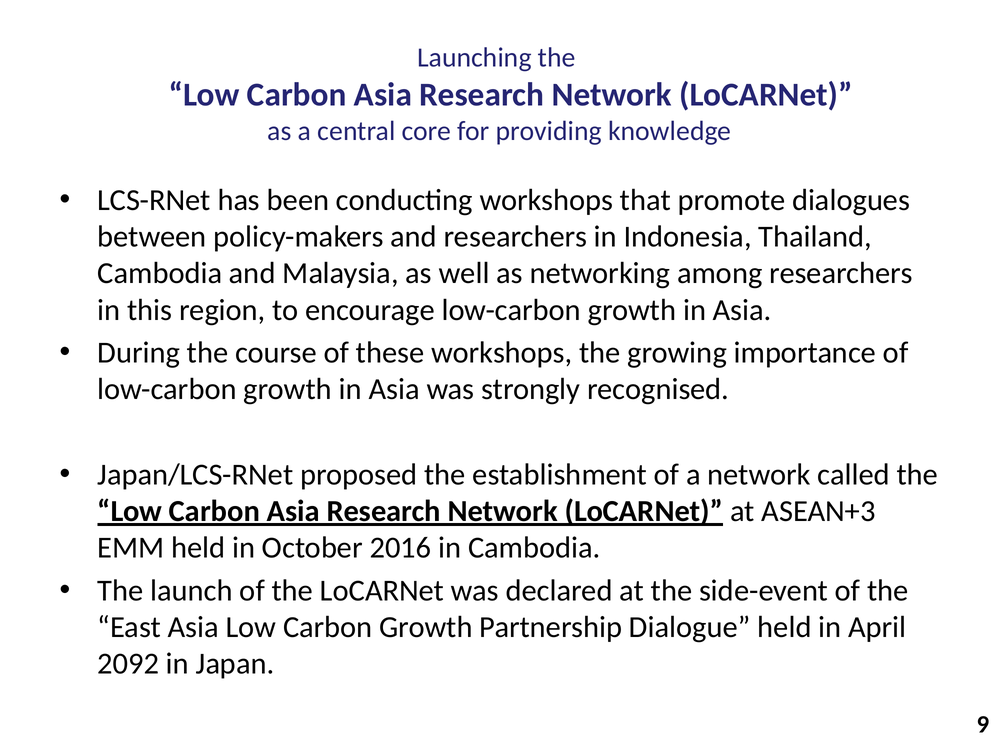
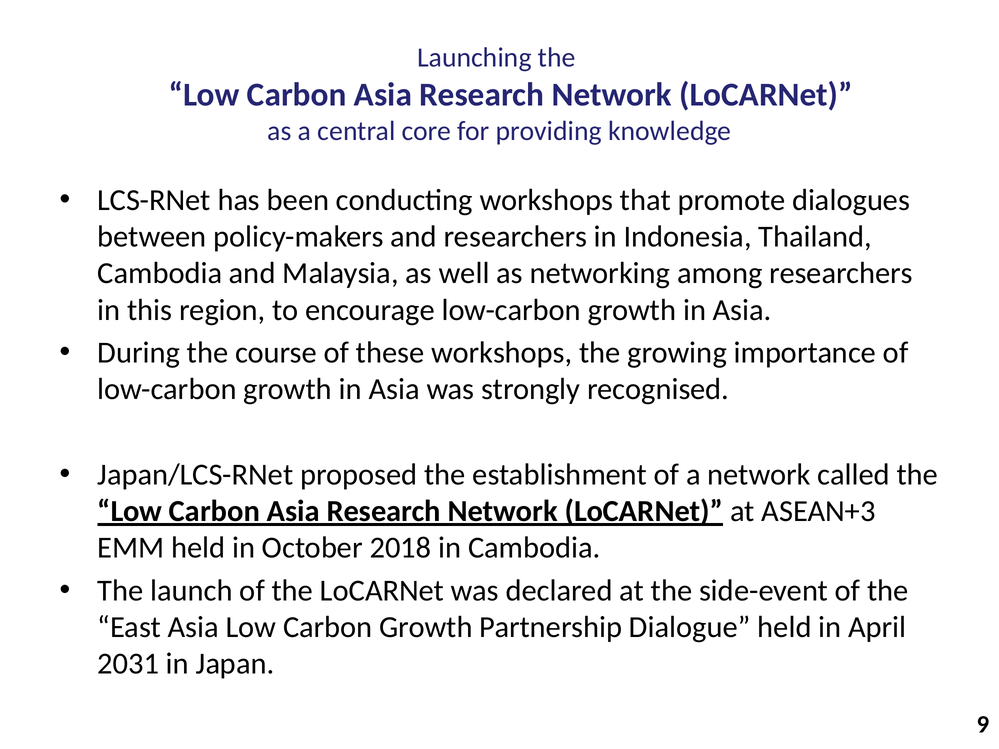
2016: 2016 -> 2018 (400, 548)
2092: 2092 -> 2031 (128, 664)
